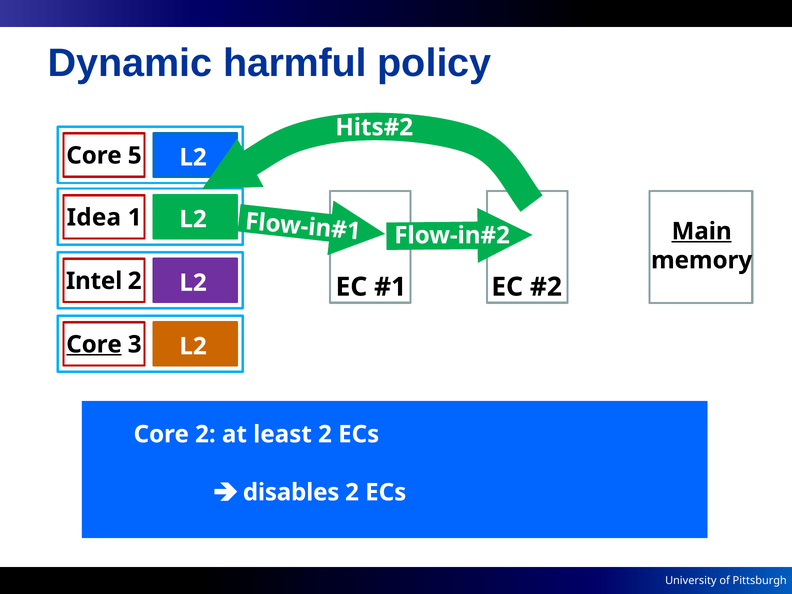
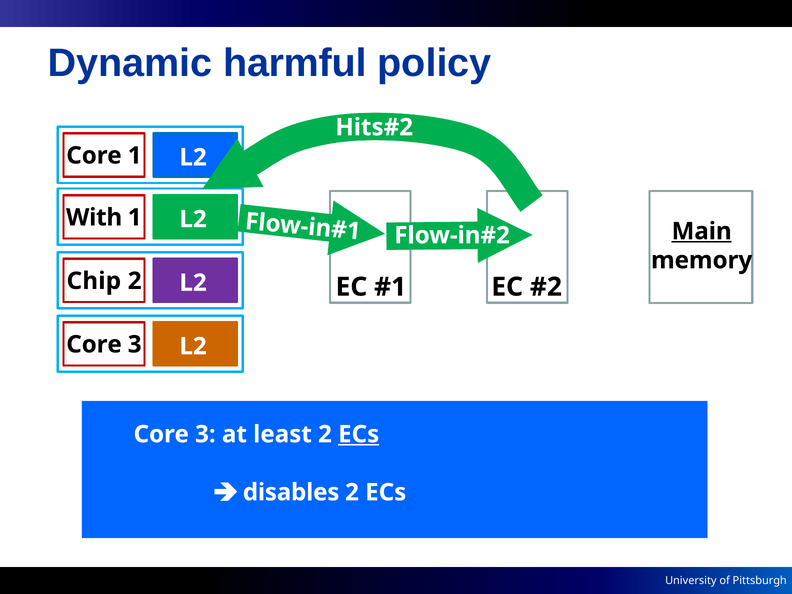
Core 5: 5 -> 1 (135, 156)
Idea: Idea -> With (94, 217)
Intel: Intel -> Chip (94, 281)
Core underline: present -> none (94, 344)
2: 2 -> 3 (205, 434)
ECs underline: none -> present (359, 434)
